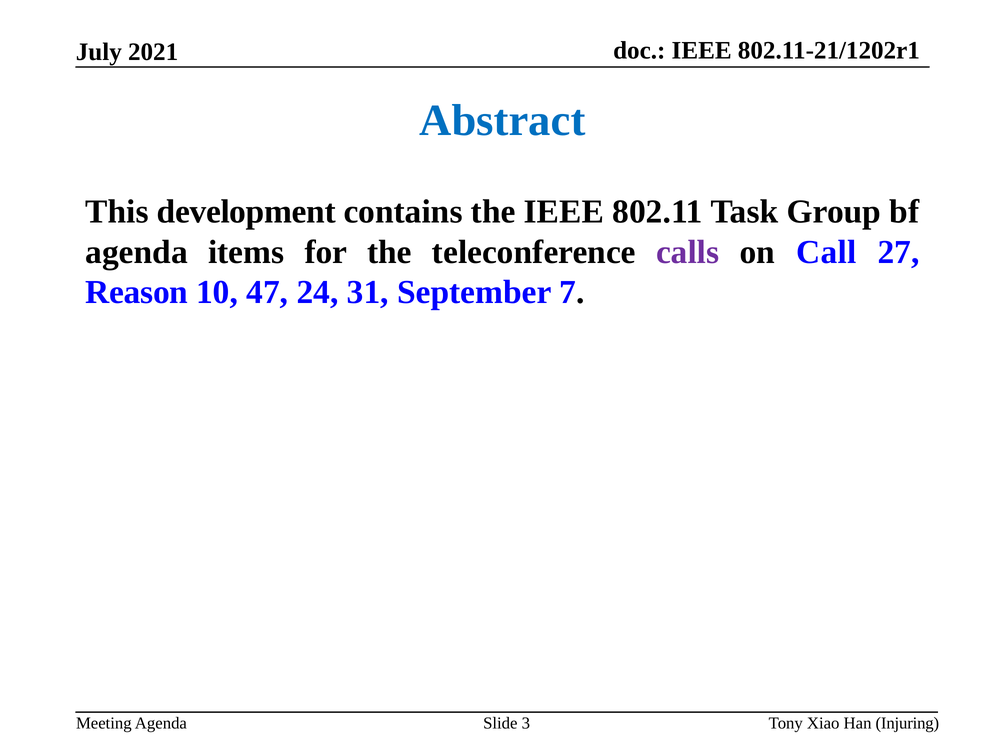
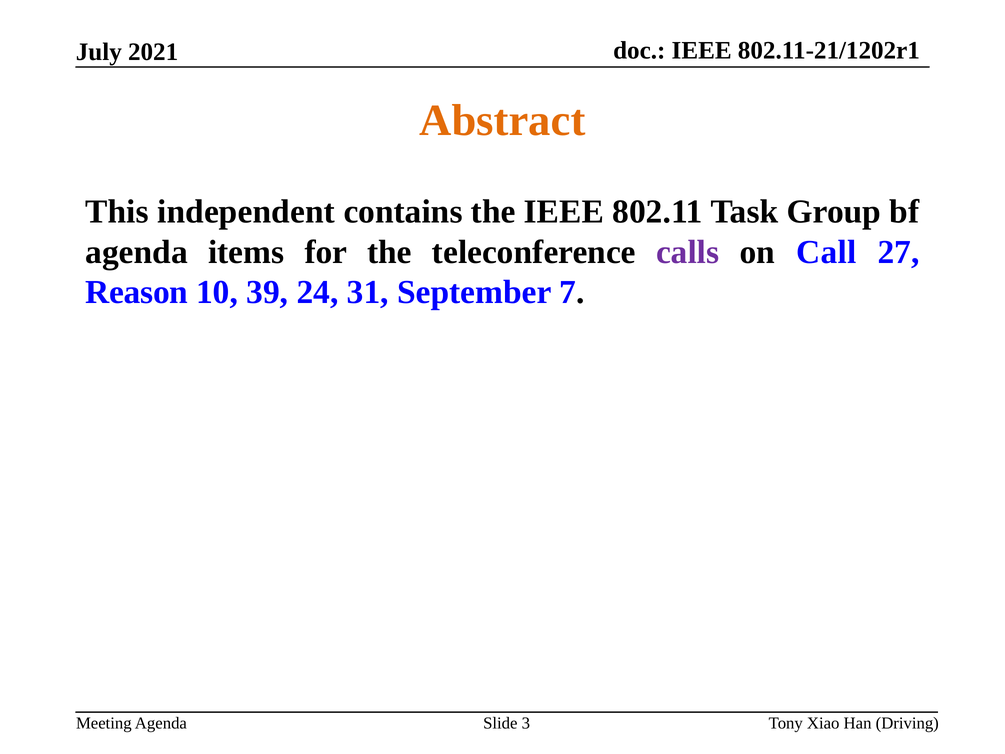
Abstract colour: blue -> orange (502, 120)
development: development -> independent (246, 212)
47: 47 -> 39 (267, 292)
Injuring: Injuring -> Driving (907, 723)
